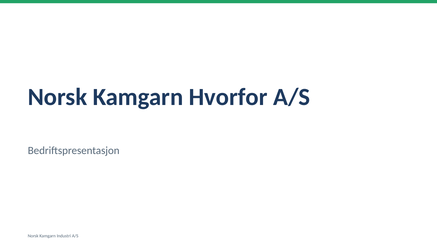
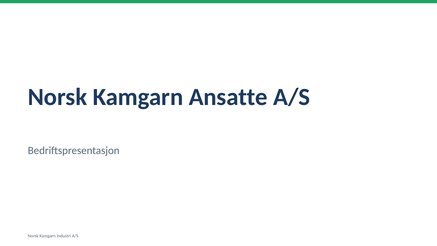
Hvorfor: Hvorfor -> Ansatte (228, 97)
